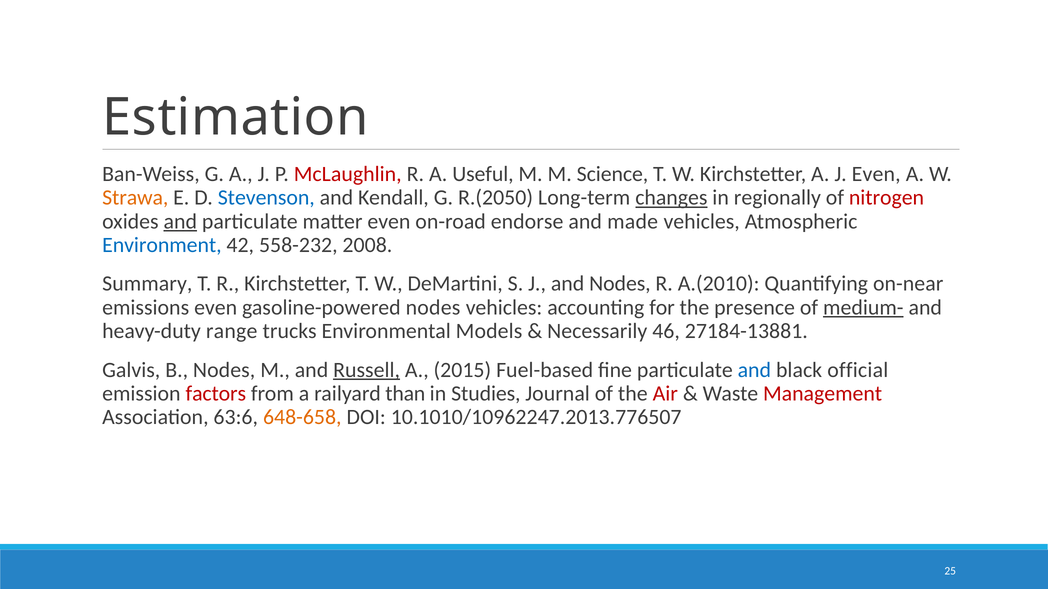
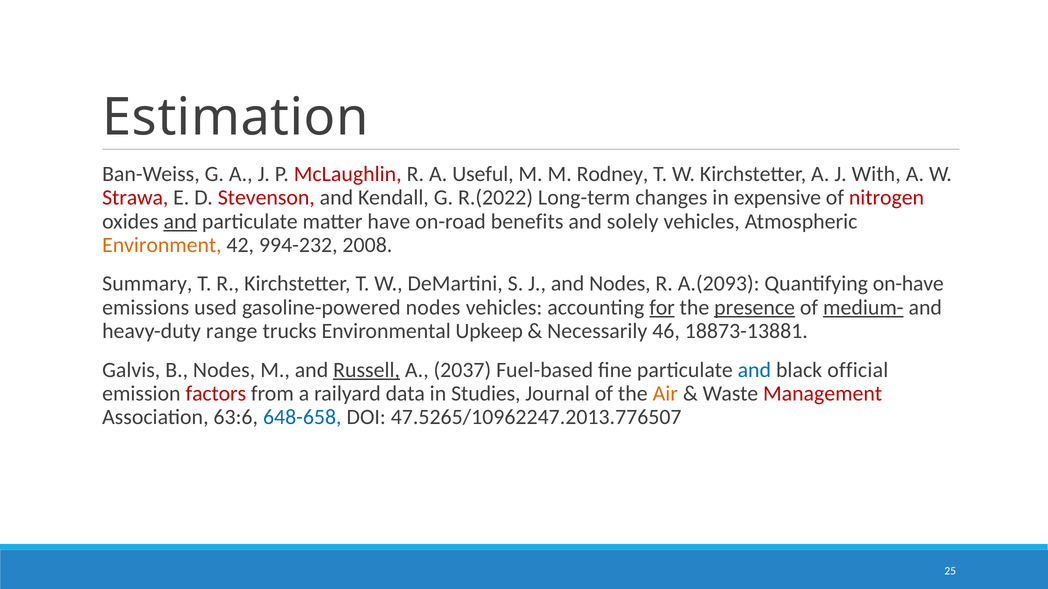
Science: Science -> Rodney (613, 174)
J Even: Even -> With (876, 174)
Strawa colour: orange -> red (135, 198)
Stevenson colour: blue -> red (266, 198)
R.(2050: R.(2050 -> R.(2022 (496, 198)
changes underline: present -> none (671, 198)
regionally: regionally -> expensive (777, 198)
matter even: even -> have (389, 222)
endorse: endorse -> benefits (527, 222)
made: made -> solely (633, 222)
Environment colour: blue -> orange (162, 245)
558-232: 558-232 -> 994-232 (298, 245)
A.(2010: A.(2010 -> A.(2093 (719, 284)
on-near: on-near -> on-have (908, 284)
emissions even: even -> used (216, 308)
for underline: none -> present (662, 308)
presence underline: none -> present (755, 308)
Models: Models -> Upkeep (489, 331)
27184-13881: 27184-13881 -> 18873-13881 (746, 331)
2015: 2015 -> 2037 (462, 370)
than: than -> data (405, 394)
Air colour: red -> orange (665, 394)
648-658 colour: orange -> blue (302, 417)
10.1010/10962247.2013.776507: 10.1010/10962247.2013.776507 -> 47.5265/10962247.2013.776507 (536, 417)
